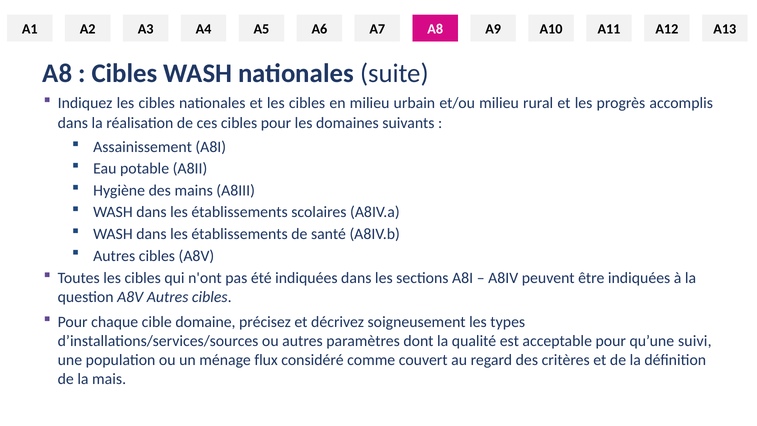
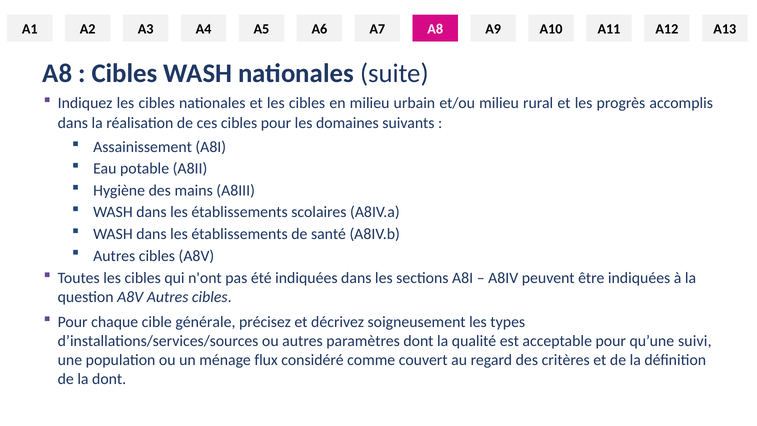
domaine: domaine -> générale (205, 322)
la mais: mais -> dont (109, 379)
